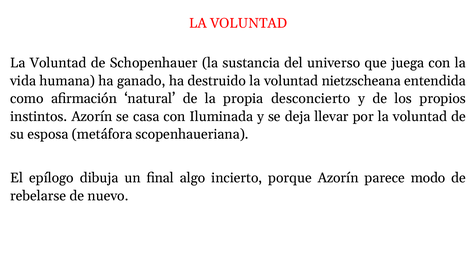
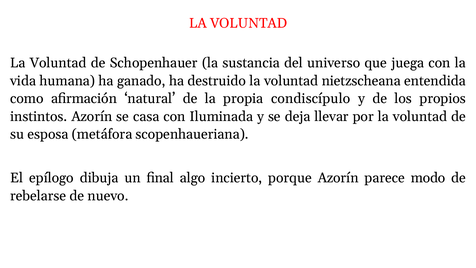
desconcierto: desconcierto -> condiscípulo (311, 99)
